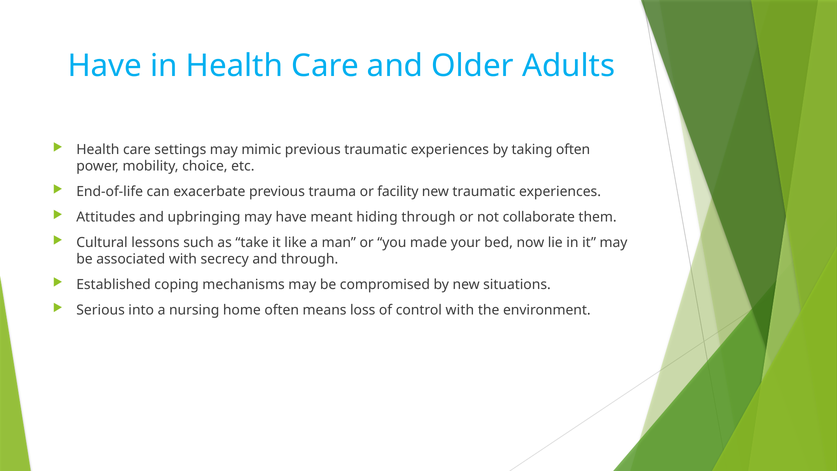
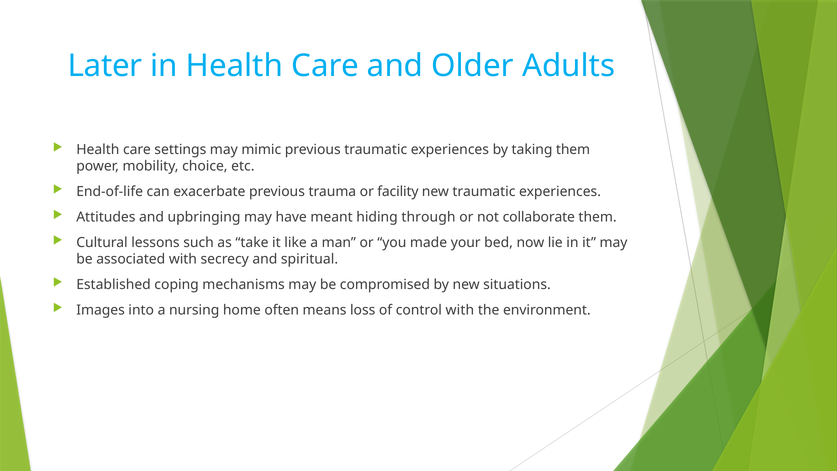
Have: Have -> Later (105, 66)
taking often: often -> them (573, 149)
and through: through -> spiritual (310, 259)
Serious: Serious -> Images (101, 310)
